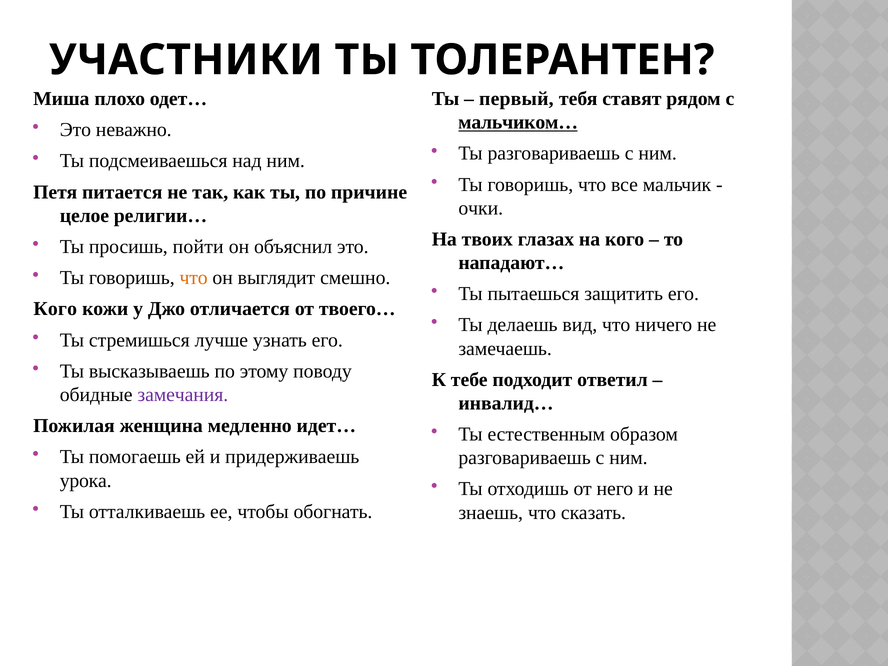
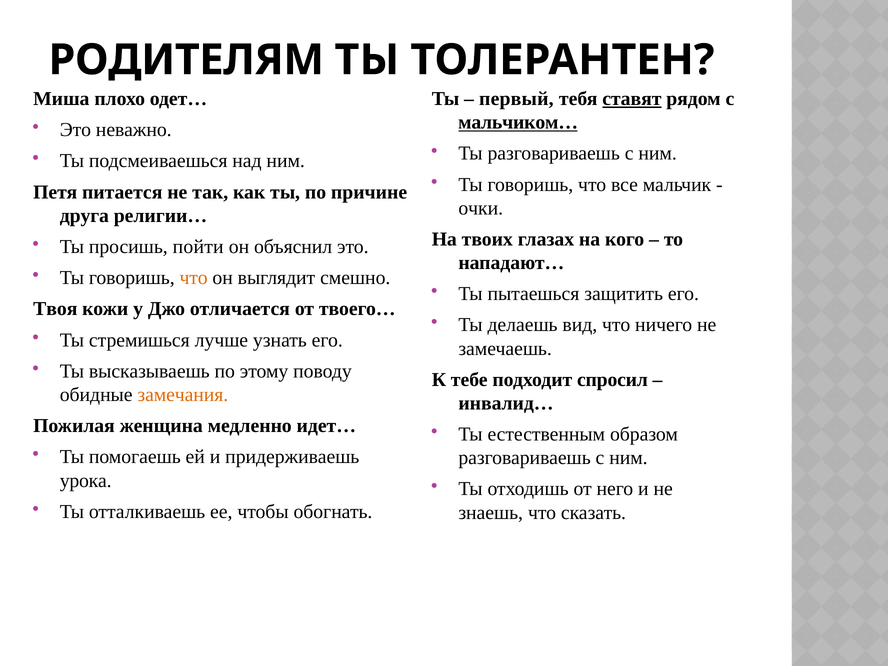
УЧАСТНИКИ: УЧАСТНИКИ -> РОДИТЕЛЯМ (186, 60)
ставят underline: none -> present (632, 99)
целое: целое -> друга (84, 216)
Кого: Кого -> Твоя (55, 309)
ответил: ответил -> спросил (612, 380)
замечания colour: purple -> orange (183, 395)
